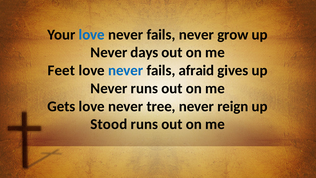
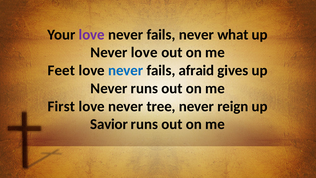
love colour: blue -> purple (92, 35)
grow: grow -> what (233, 35)
Never days: days -> love (144, 52)
Gets: Gets -> First (61, 106)
Stood: Stood -> Savior (109, 124)
